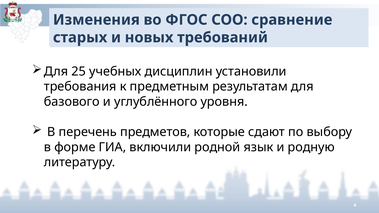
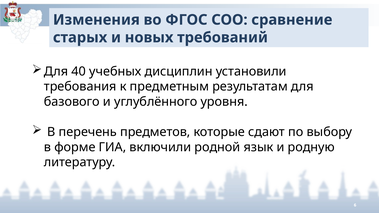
25: 25 -> 40 (79, 71)
